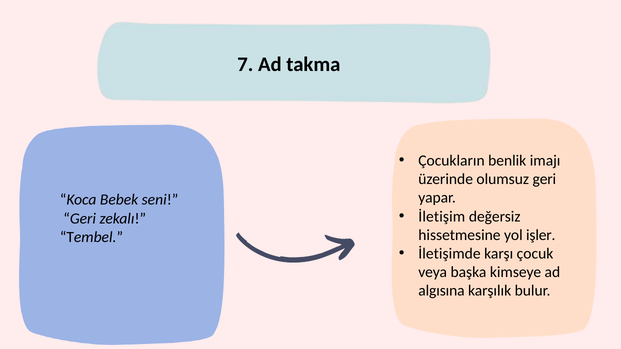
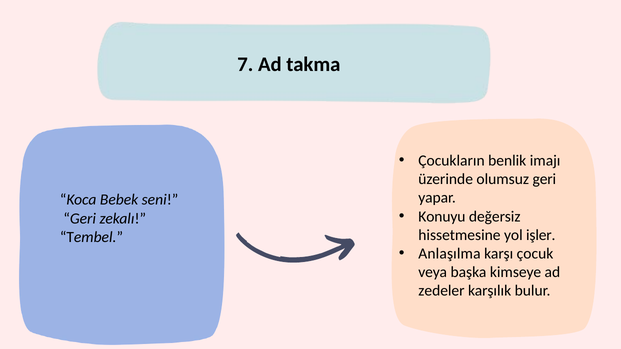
İletişim: İletişim -> Konuyu (442, 217)
İletişimde: İletişimde -> Anlaşılma (449, 254)
algısına: algısına -> zedeler (441, 291)
